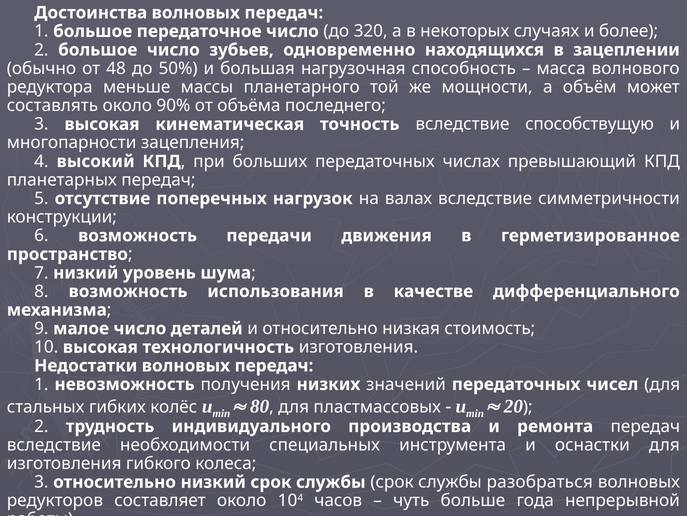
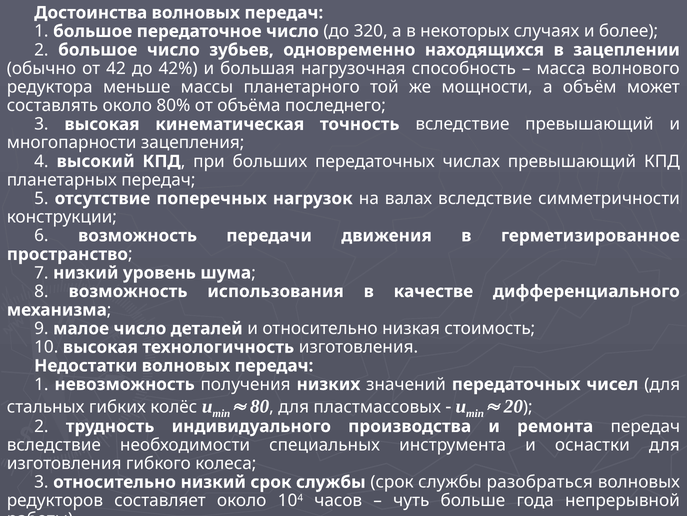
48: 48 -> 42 (116, 68)
50%: 50% -> 42% (178, 68)
90%: 90% -> 80% (173, 105)
вследствие способствущую: способствущую -> превышающий (589, 124)
